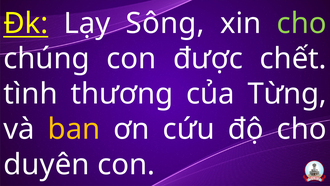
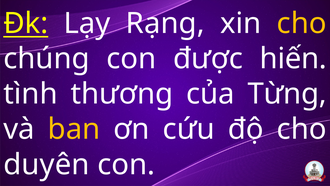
Sông: Sông -> Rạng (165, 23)
cho colour: light green -> yellow (302, 23)
chết: chết -> hiến (293, 59)
